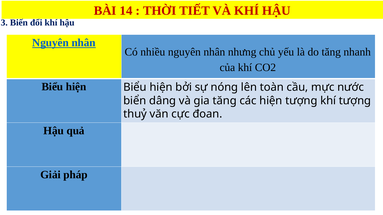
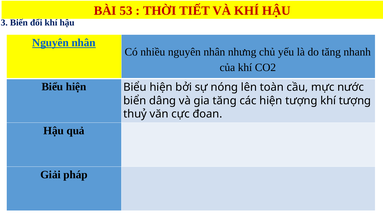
14: 14 -> 53 (126, 11)
